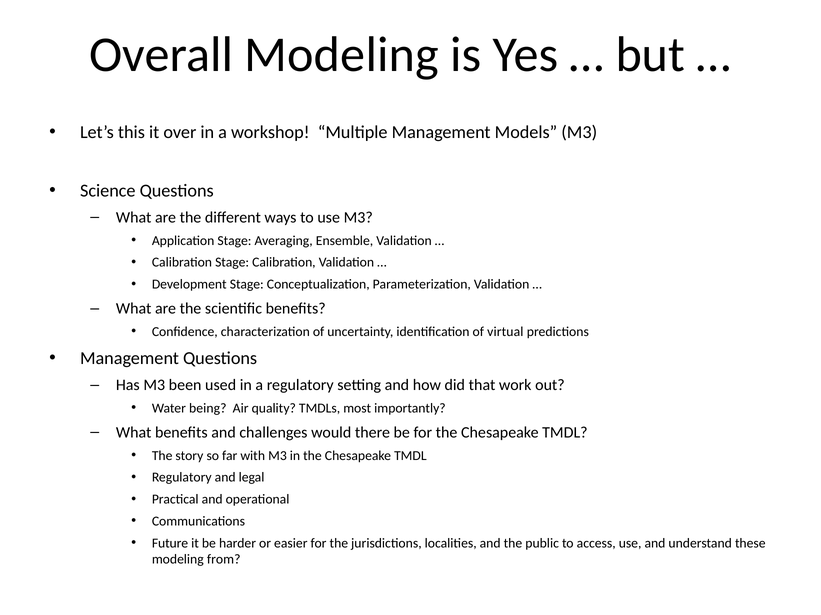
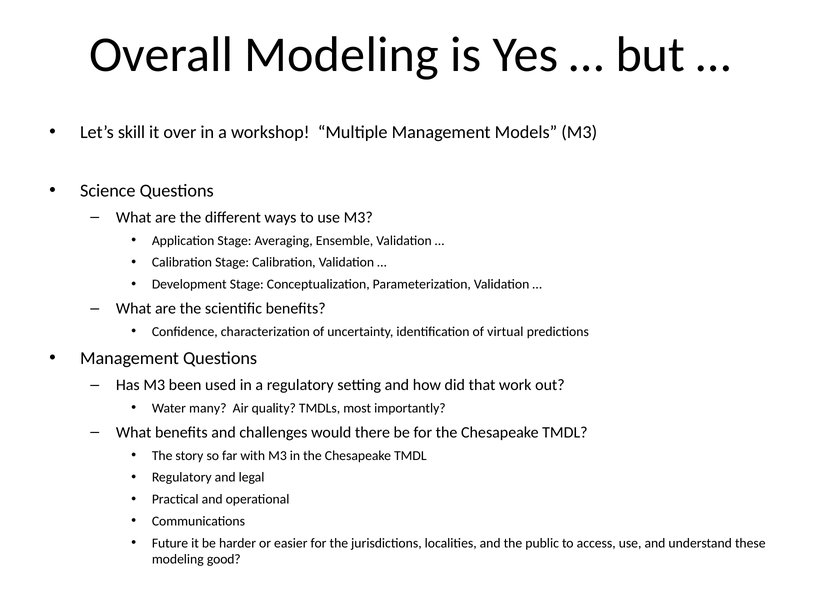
this: this -> skill (132, 133)
being: being -> many (208, 409)
from: from -> good (224, 560)
